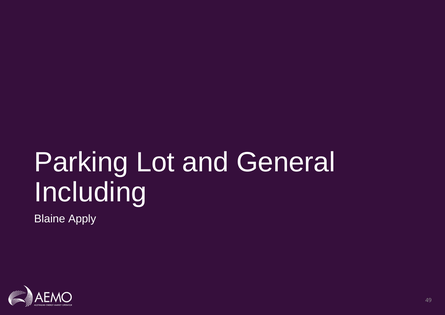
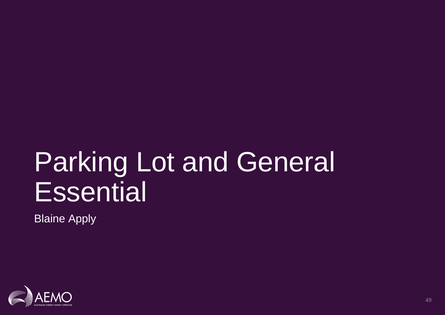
Including: Including -> Essential (91, 192)
